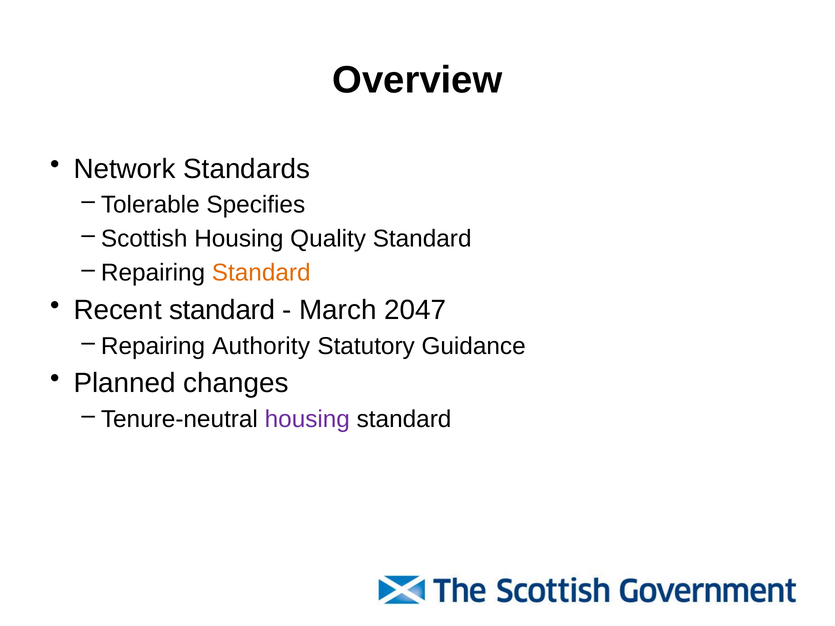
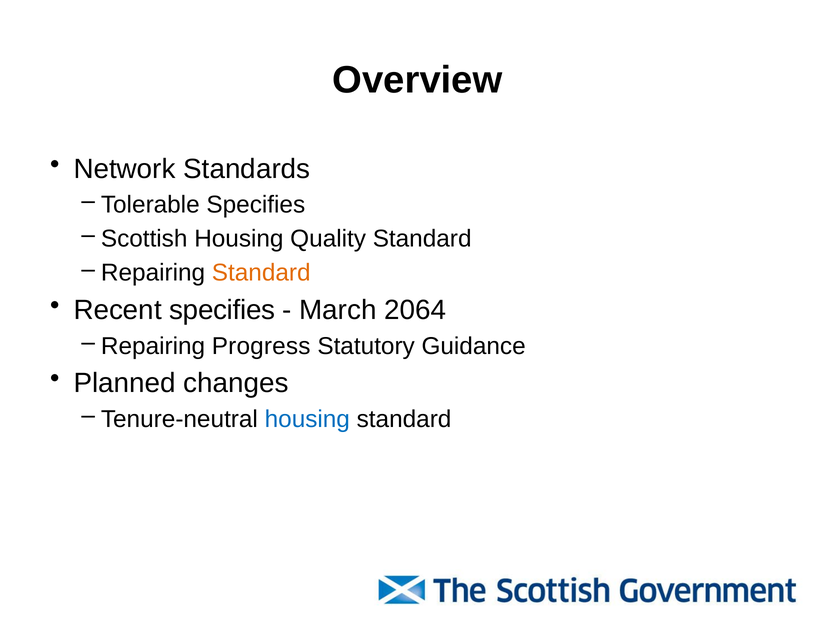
Recent standard: standard -> specifies (222, 310)
2047: 2047 -> 2064 (415, 310)
Authority: Authority -> Progress (261, 346)
housing colour: purple -> blue (307, 419)
